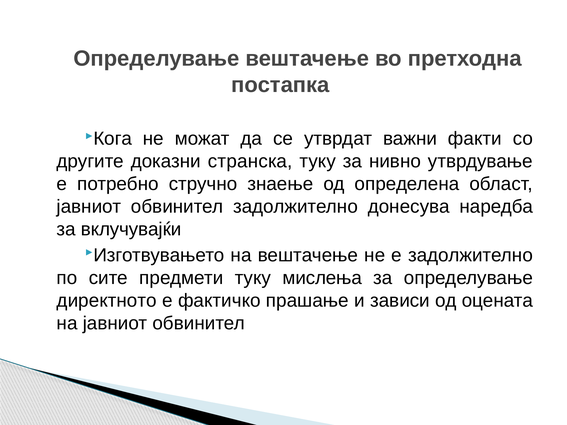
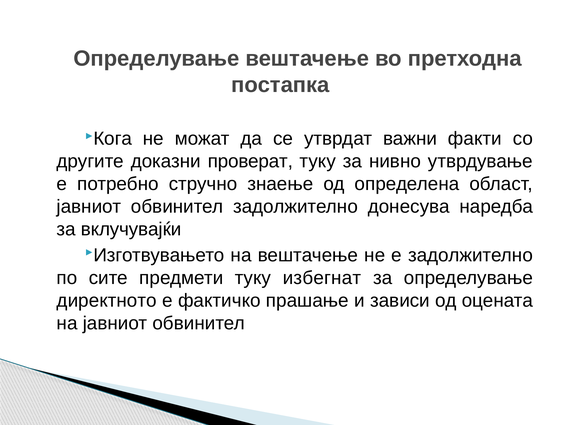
странска: странска -> проверат (250, 161)
мислења: мислења -> избегнат (322, 278)
